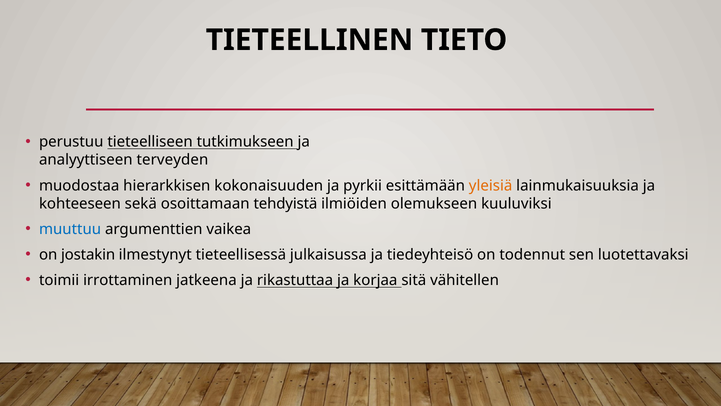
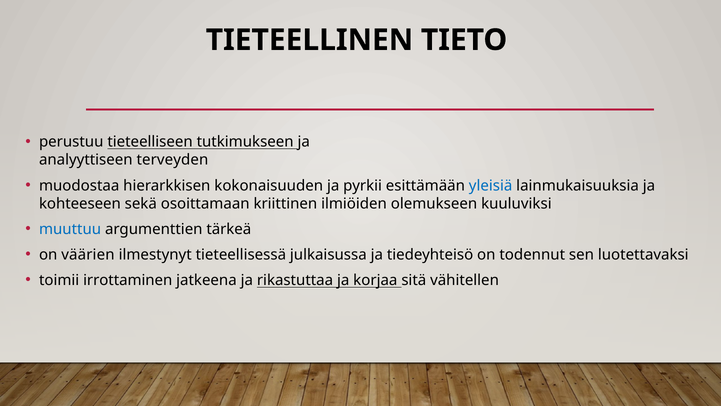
yleisiä colour: orange -> blue (491, 185)
tehdyistä: tehdyistä -> kriittinen (285, 203)
vaikea: vaikea -> tärkeä (229, 229)
jostakin: jostakin -> väärien (88, 254)
